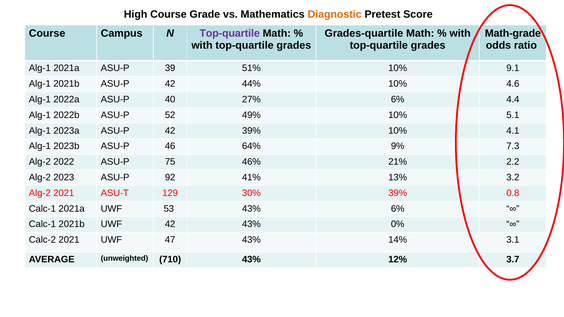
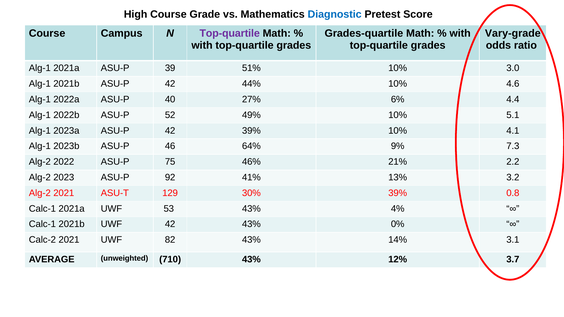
Diagnostic colour: orange -> blue (335, 14)
Math-grade: Math-grade -> Vary-grade (513, 33)
9.1: 9.1 -> 3.0 (513, 68)
43% 6%: 6% -> 4% (398, 209)
47: 47 -> 82 (170, 240)
